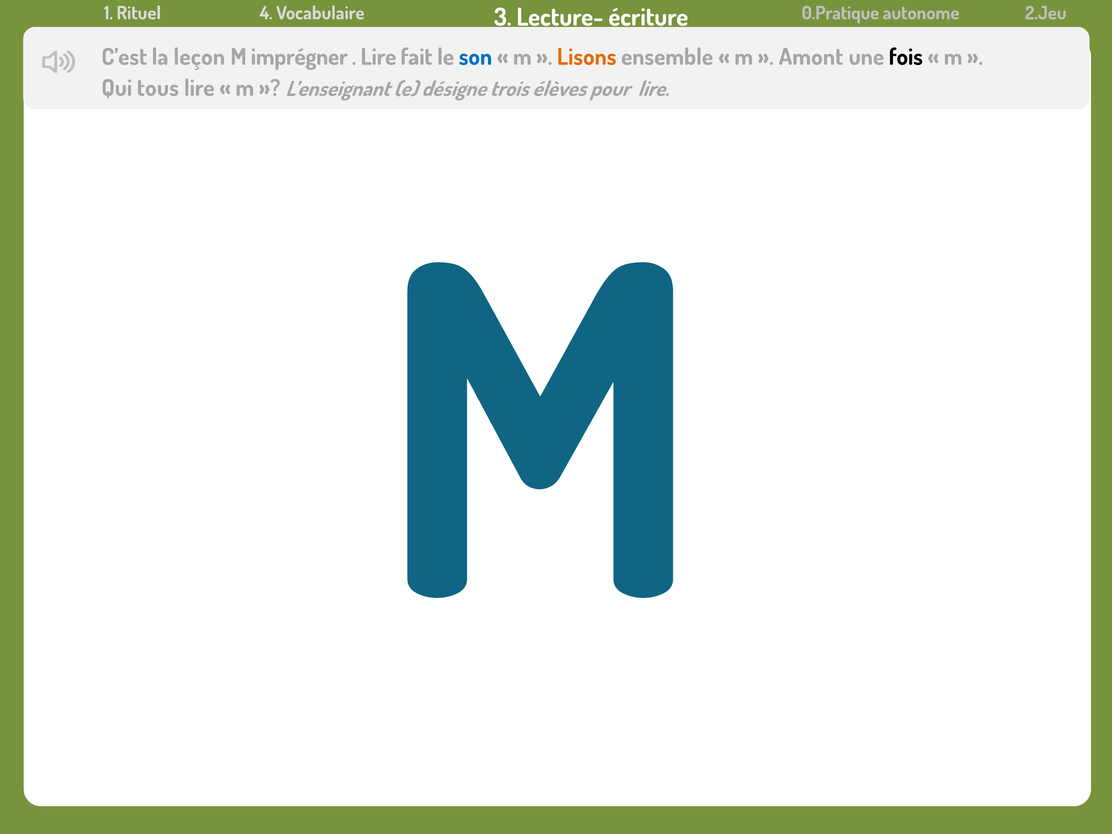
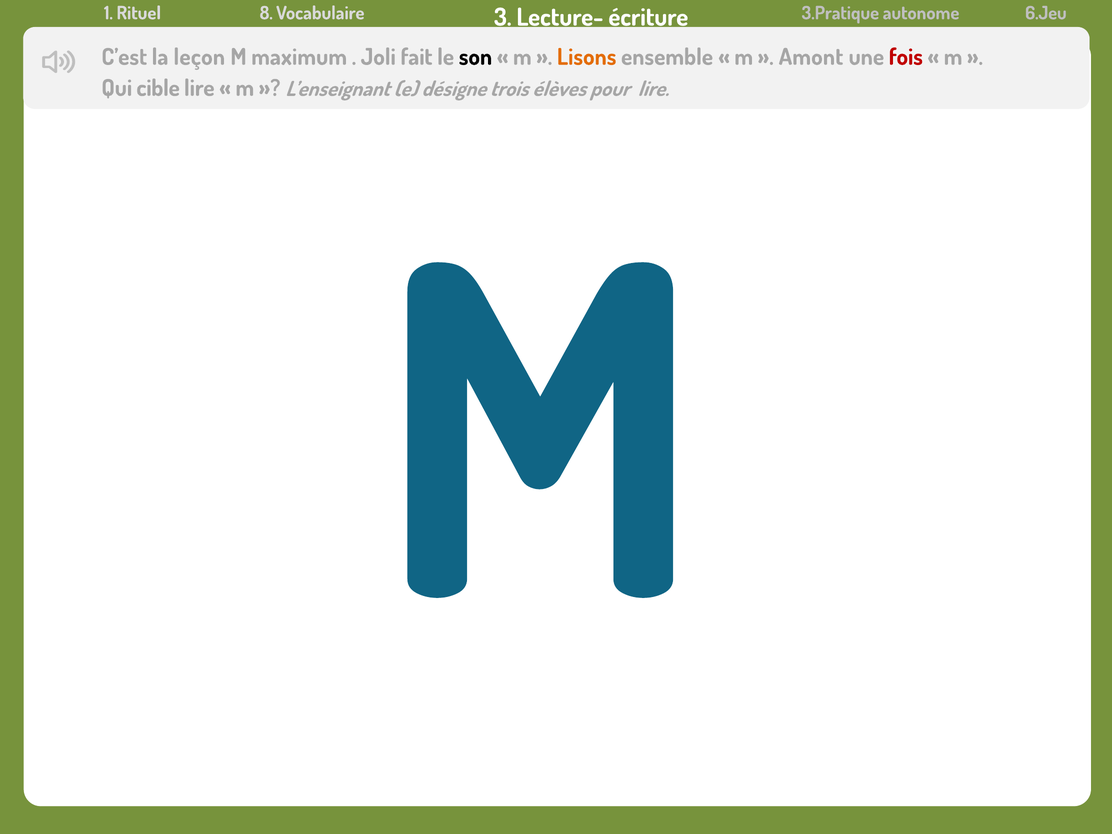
4: 4 -> 8 (266, 13)
0.Pratique: 0.Pratique -> 3.Pratique (840, 13)
2.Jeu: 2.Jeu -> 6.Jeu (1046, 13)
imprégner: imprégner -> maximum (299, 57)
Lire: Lire -> Joli (378, 57)
son colour: blue -> black (475, 57)
fois colour: black -> red (906, 57)
tous: tous -> cible (158, 88)
